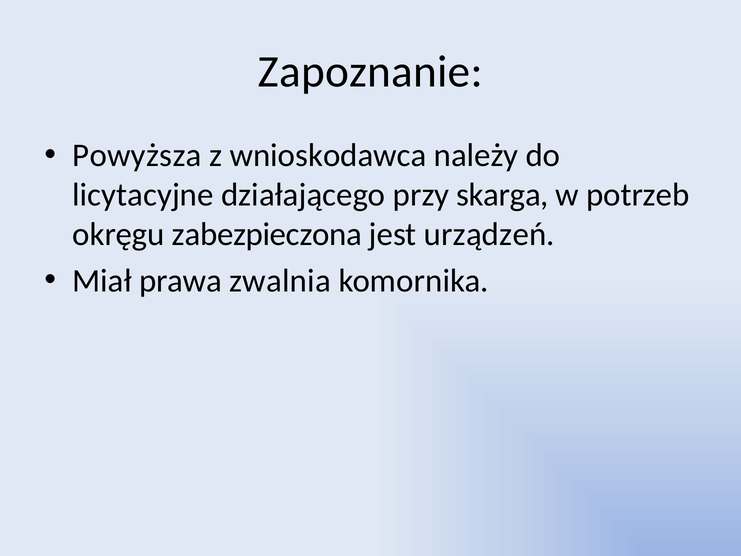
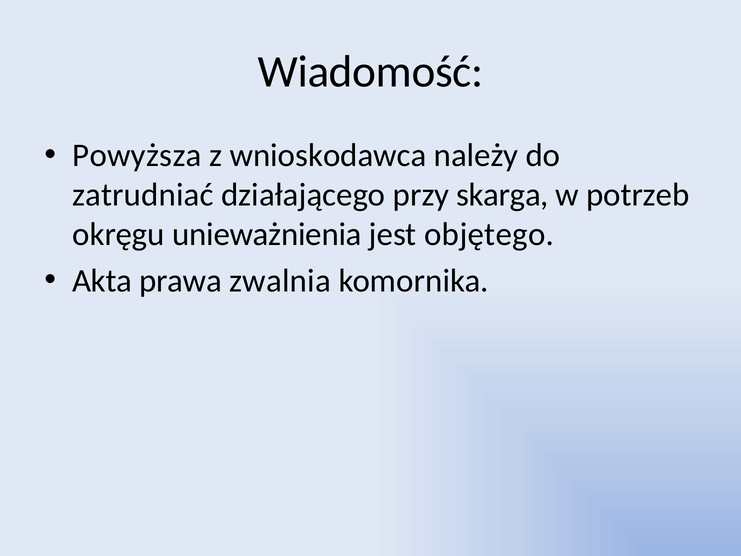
Zapoznanie: Zapoznanie -> Wiadomość (371, 72)
licytacyjne: licytacyjne -> zatrudniać (143, 195)
zabezpieczona: zabezpieczona -> unieważnienia (267, 235)
urządzeń: urządzeń -> objętego (489, 235)
Miał: Miał -> Akta (102, 281)
